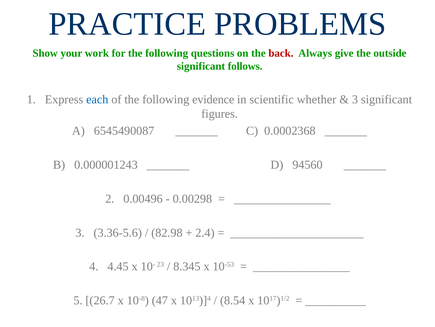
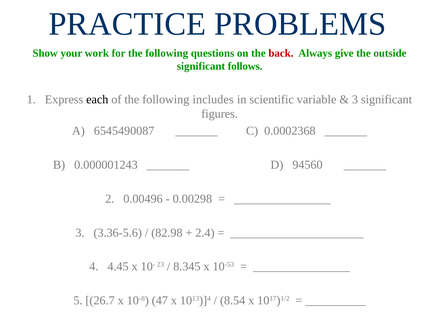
each colour: blue -> black (97, 99)
evidence: evidence -> includes (213, 99)
whether: whether -> variable (317, 99)
